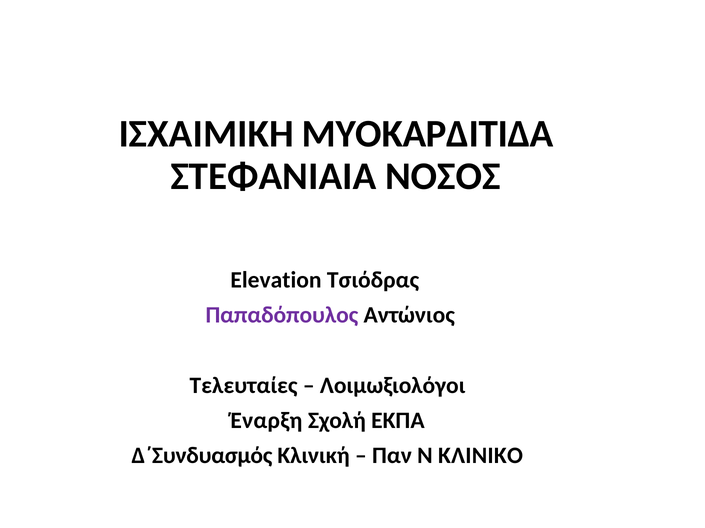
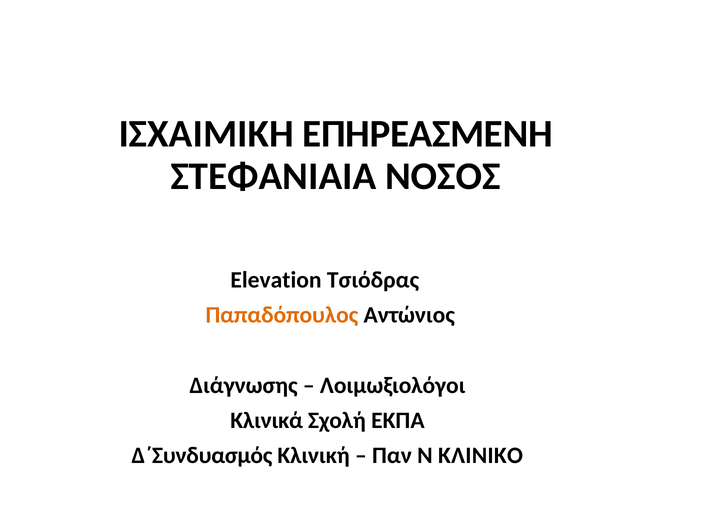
ΜΥΟΚΑΡΔΙΤΙΔΑ: ΜΥΟΚΑΡΔΙΤΙΔΑ -> ΕΠΗΡΕΑΣΜΕΝΗ (428, 134)
Παπαδόπουλος colour: purple -> orange (282, 316)
Τελευταίες: Τελευταίες -> Διάγνωσης (244, 386)
Έναρξη: Έναρξη -> Κλινικά (267, 421)
